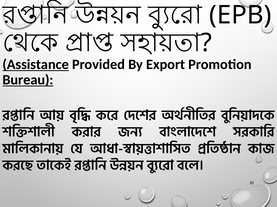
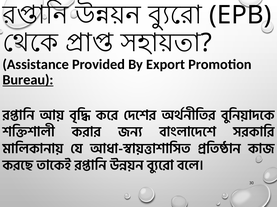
Assistance underline: present -> none (36, 65)
